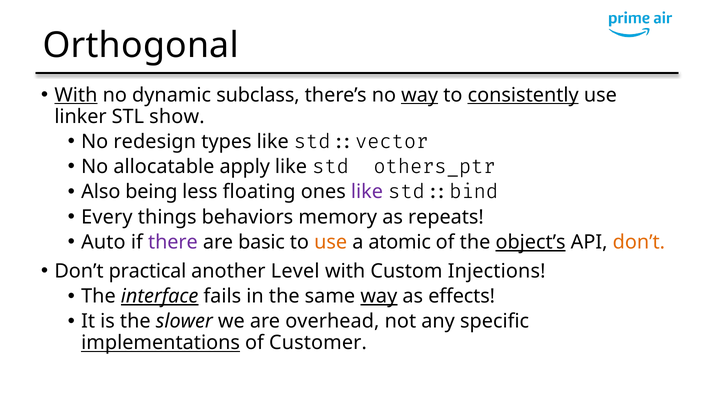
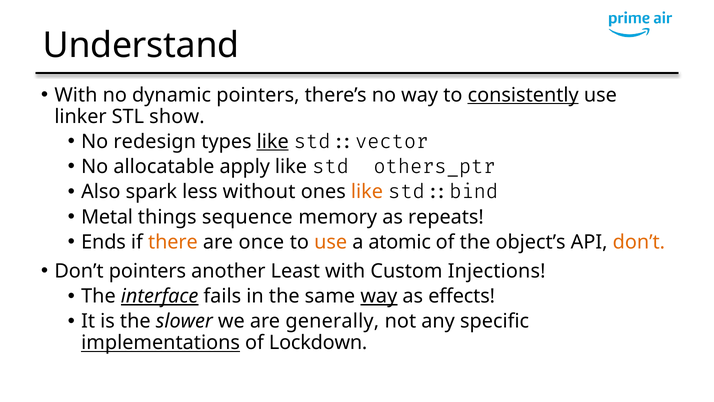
Orthogonal: Orthogonal -> Understand (141, 46)
With underline: present -> none (76, 95)
dynamic subclass: subclass -> pointers (258, 95)
way underline: present -> none (420, 95)
like underline: none -> present (273, 141)
being: being -> spark (151, 192)
floating: floating -> without (259, 192)
like colour: purple -> orange (367, 192)
Every: Every -> Metal (107, 217)
behaviors: behaviors -> sequence (247, 217)
Auto: Auto -> Ends (104, 242)
there colour: purple -> orange (173, 242)
basic: basic -> once (261, 242)
object’s underline: present -> none (531, 242)
Don’t practical: practical -> pointers (147, 271)
Level: Level -> Least (295, 271)
overhead: overhead -> generally (332, 321)
Customer: Customer -> Lockdown (318, 343)
